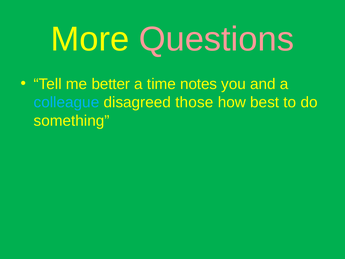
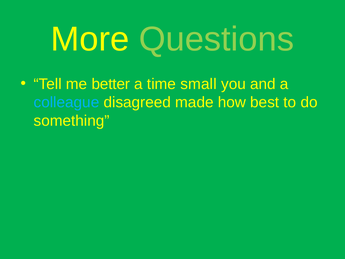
Questions colour: pink -> light green (216, 39)
notes: notes -> small (198, 84)
those: those -> made (194, 102)
